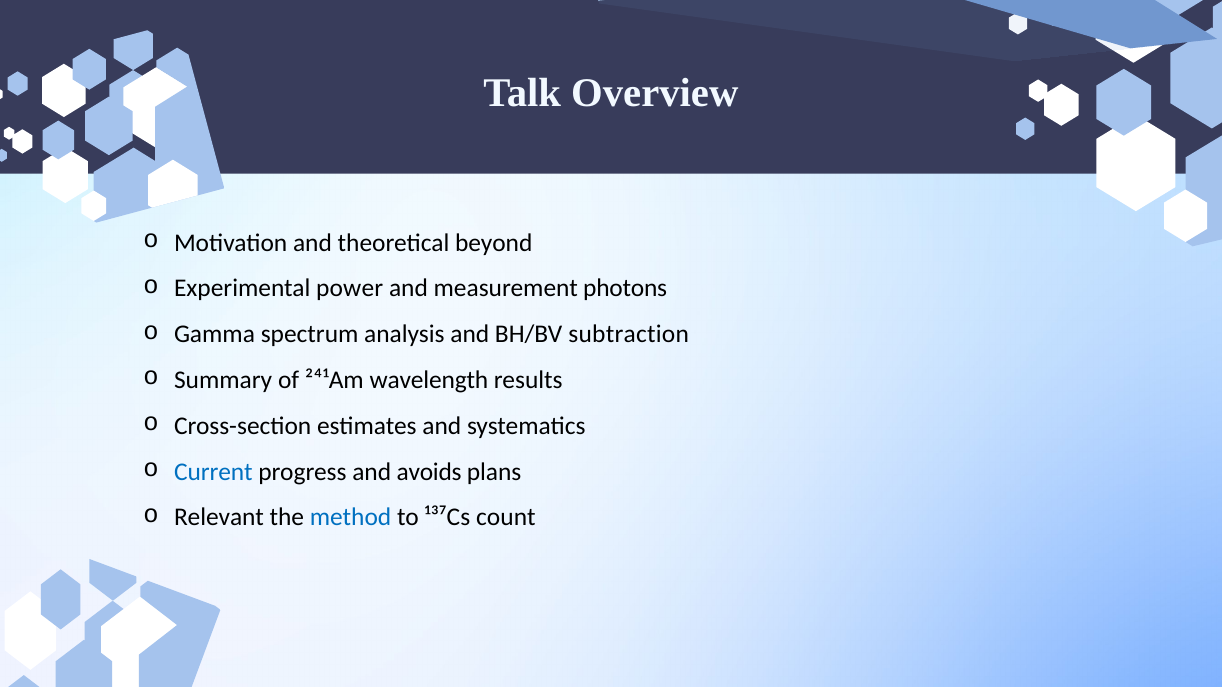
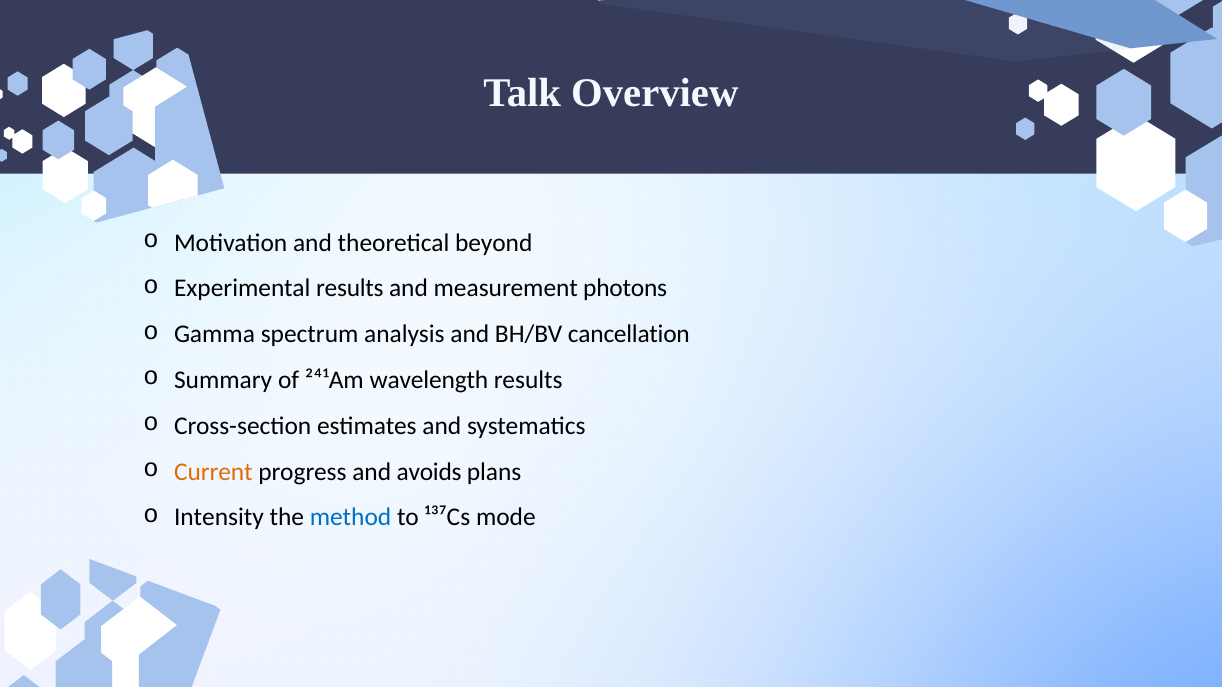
Experimental power: power -> results (350, 289)
subtraction: subtraction -> cancellation (629, 334)
Current colour: blue -> orange (213, 472)
Relevant: Relevant -> Intensity (219, 518)
count: count -> mode (506, 518)
